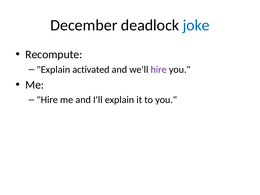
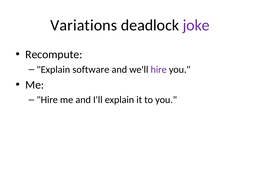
December: December -> Variations (84, 25)
joke colour: blue -> purple (196, 25)
activated: activated -> software (91, 69)
